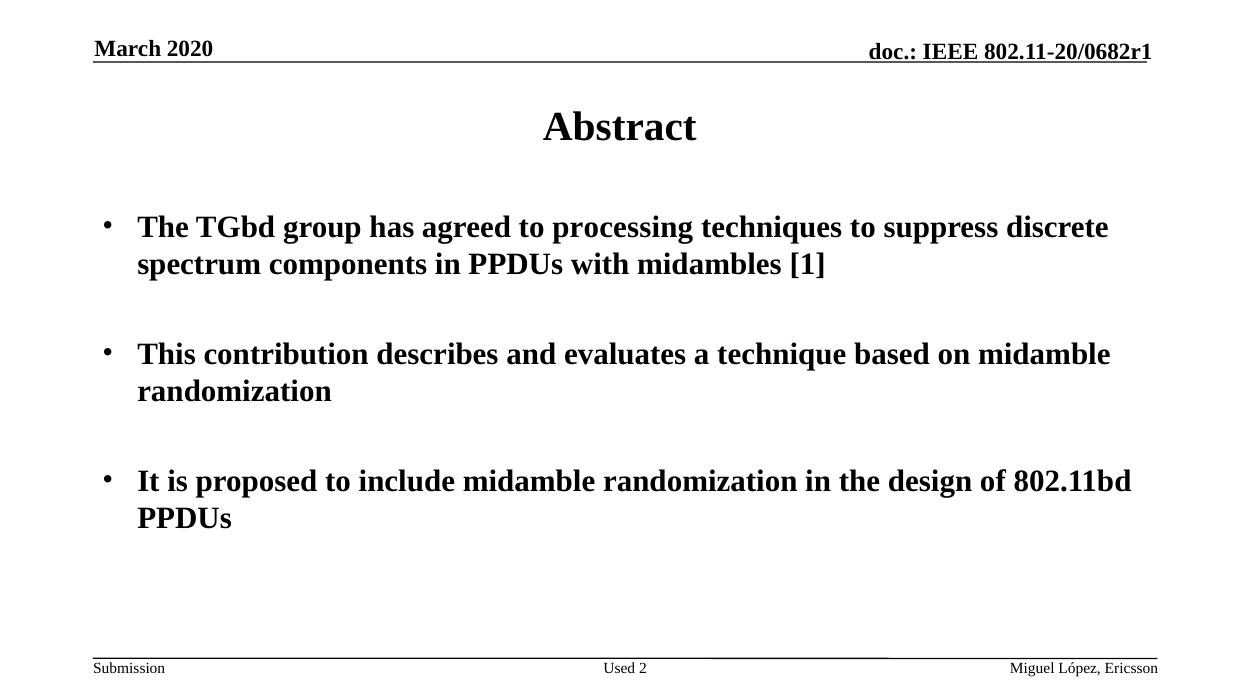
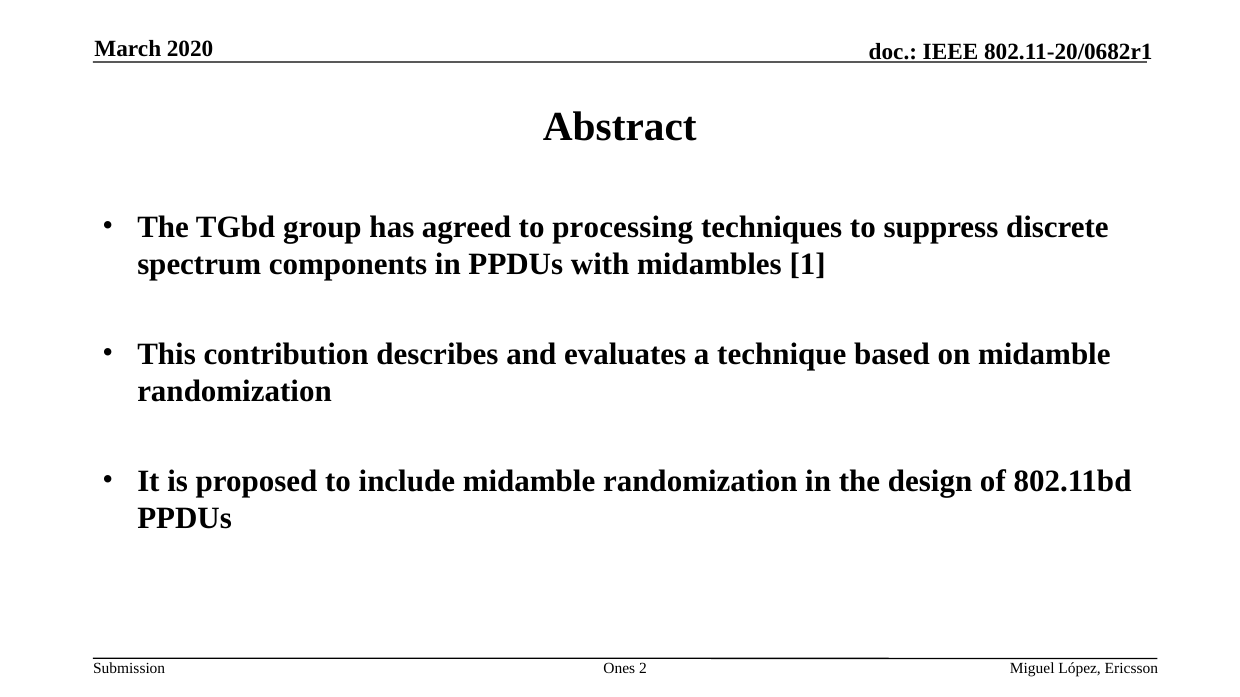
Used: Used -> Ones (619, 669)
